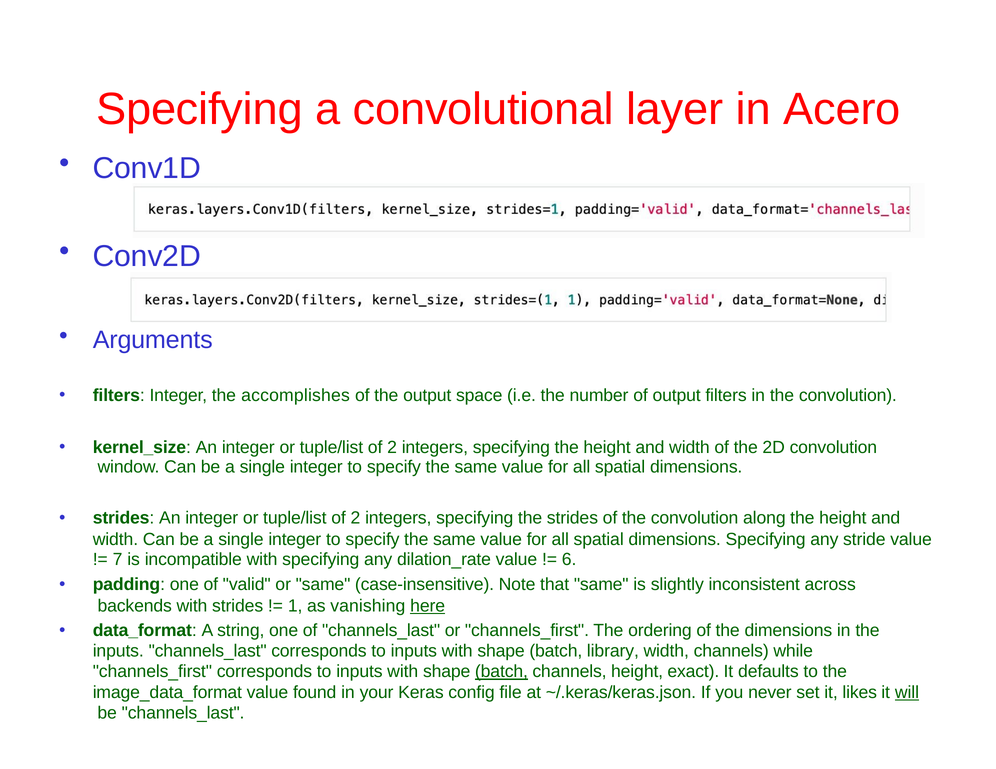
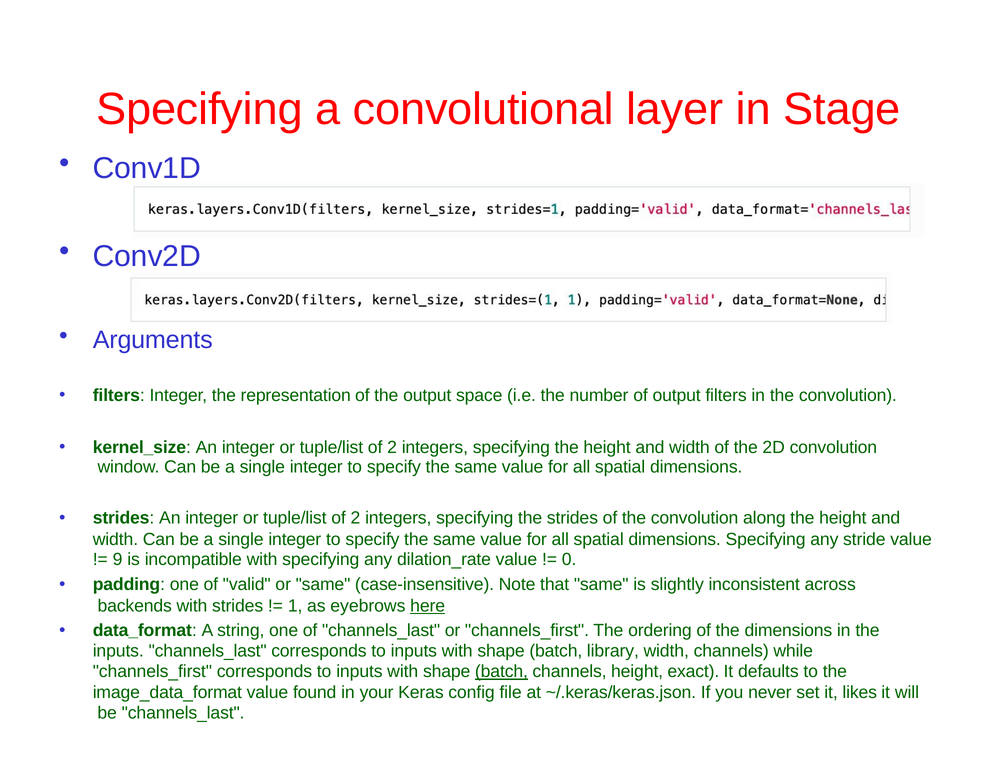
Acero: Acero -> Stage (842, 109)
accomplishes: accomplishes -> representation (296, 396)
7: 7 -> 9 (118, 560)
6: 6 -> 0 (569, 560)
vanishing: vanishing -> eyebrows (368, 606)
will underline: present -> none (907, 693)
